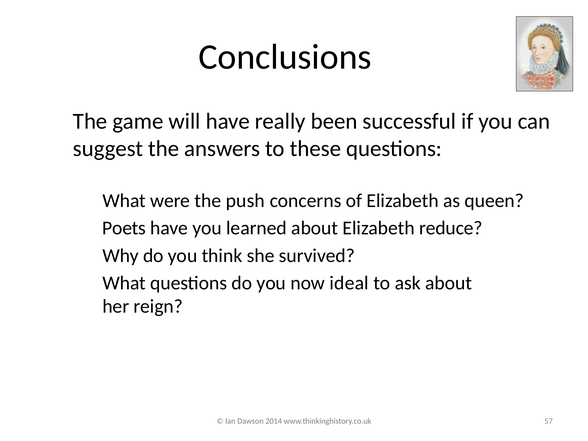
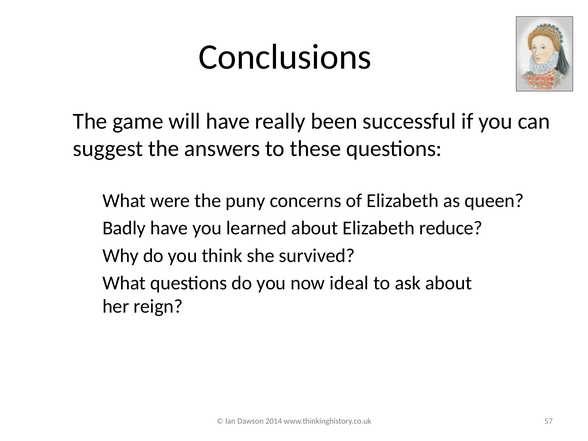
push: push -> puny (245, 201)
Poets: Poets -> Badly (124, 228)
